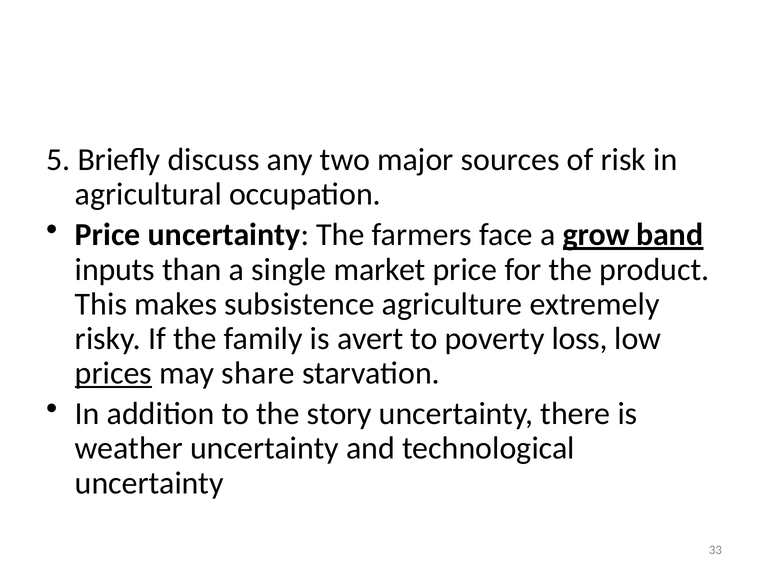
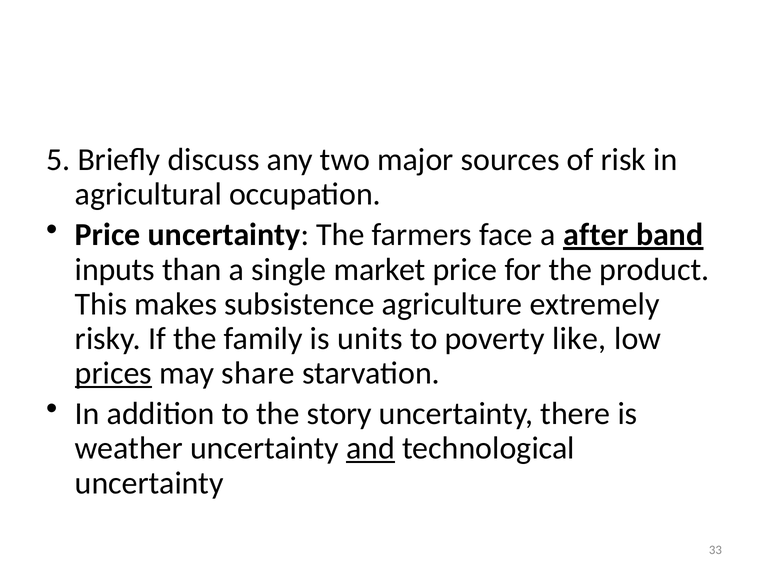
grow: grow -> after (596, 235)
avert: avert -> units (370, 339)
loss: loss -> like (579, 339)
and underline: none -> present (370, 448)
